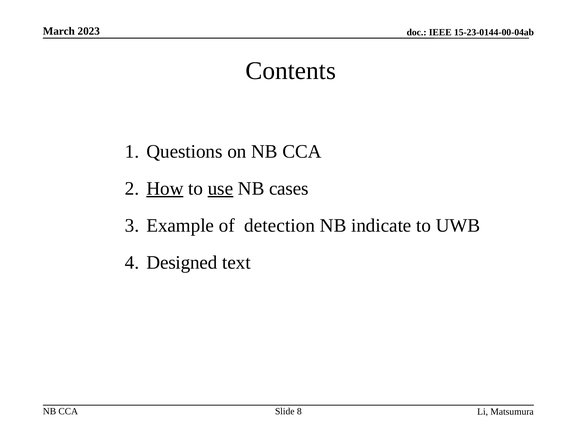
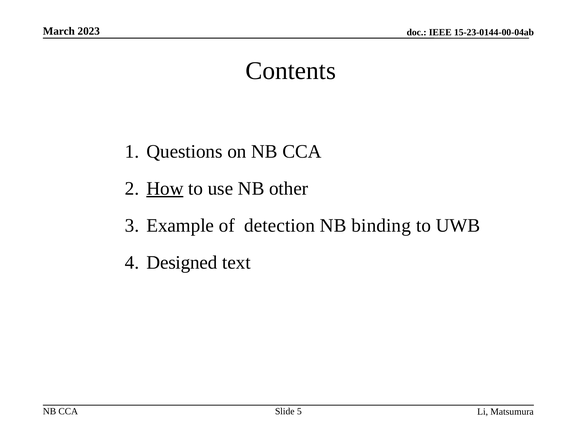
use underline: present -> none (220, 188)
cases: cases -> other (289, 188)
indicate: indicate -> binding (381, 226)
8: 8 -> 5 (299, 411)
